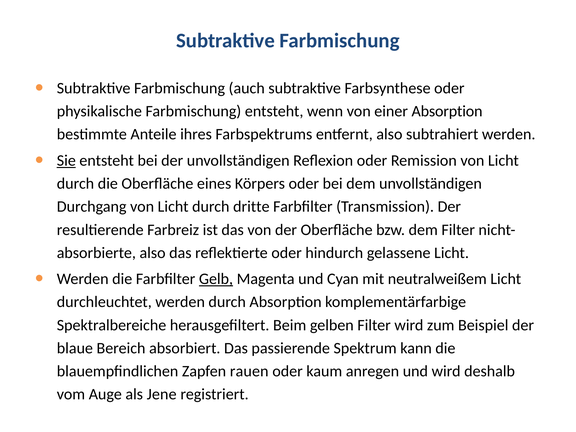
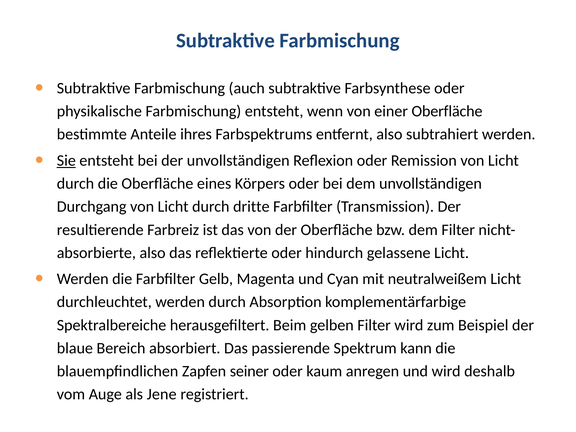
einer Absorption: Absorption -> Oberfläche (447, 111)
Gelb underline: present -> none (216, 279)
rauen: rauen -> seiner (249, 371)
